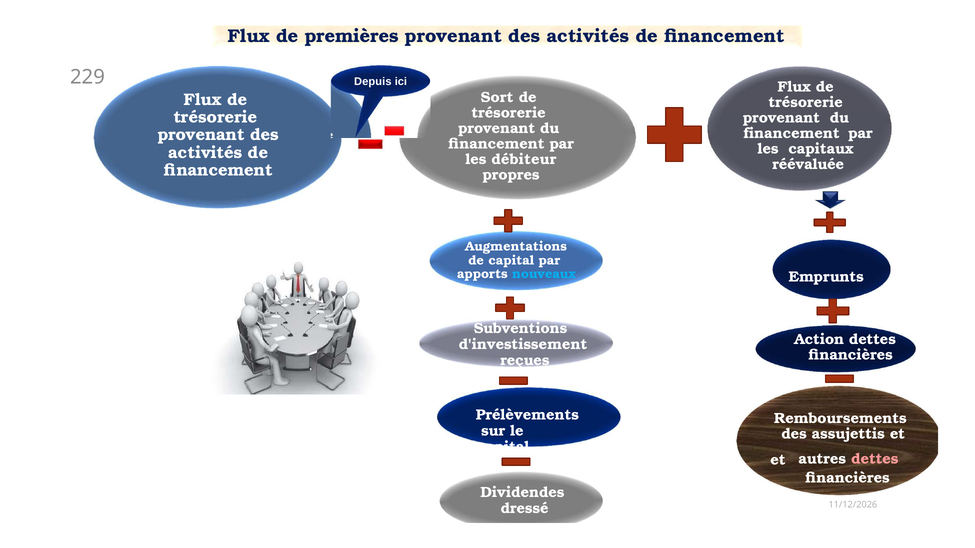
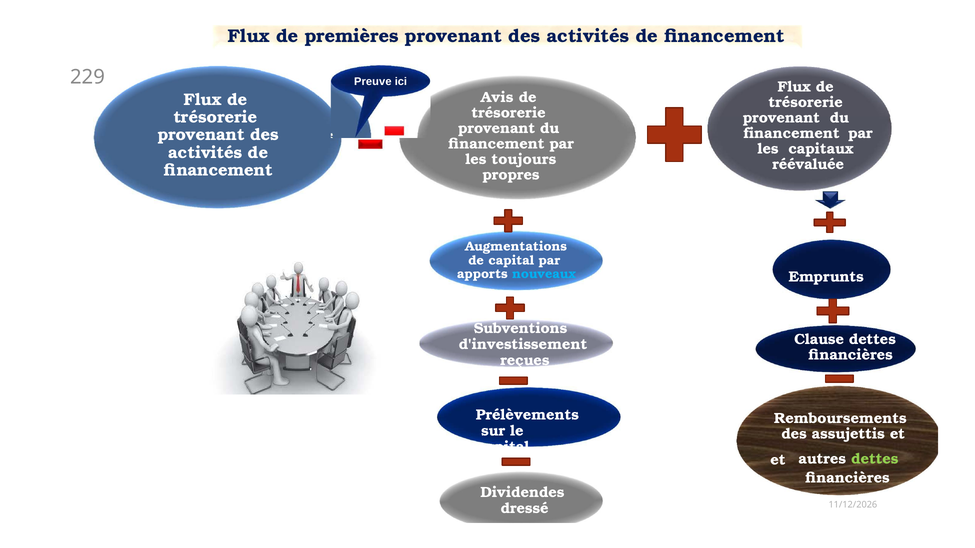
Depuis: Depuis -> Preuve (373, 82)
Sort: Sort -> Avis (497, 97)
débiteur: débiteur -> toujours (524, 160)
Action: Action -> Clause (819, 339)
dettes colour: pink -> light green (875, 459)
